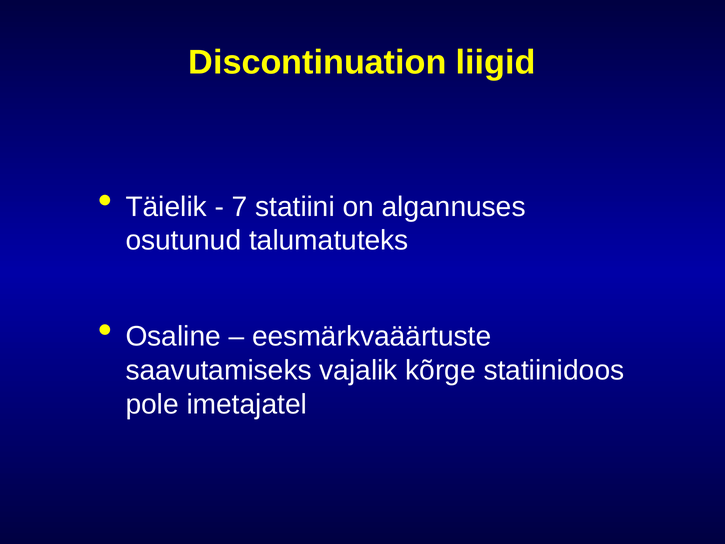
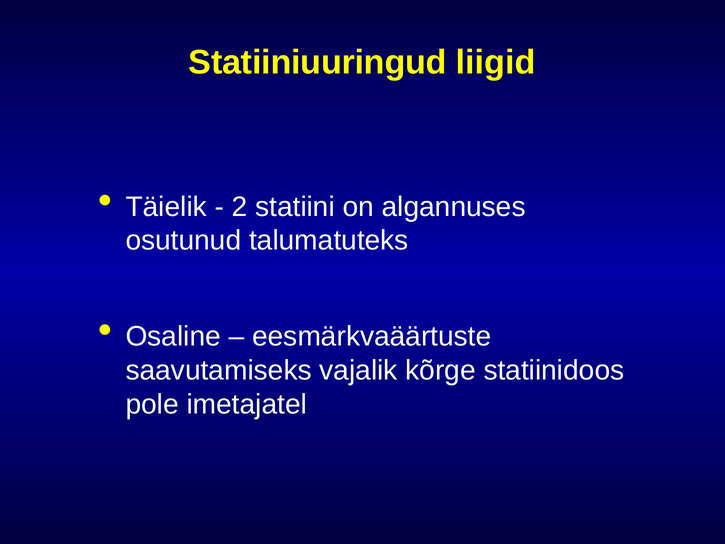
Discontinuation: Discontinuation -> Statiiniuuringud (318, 63)
7: 7 -> 2 (240, 207)
